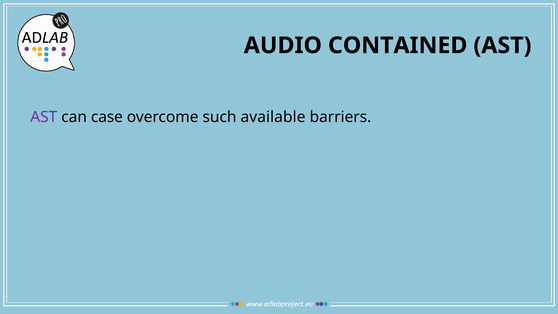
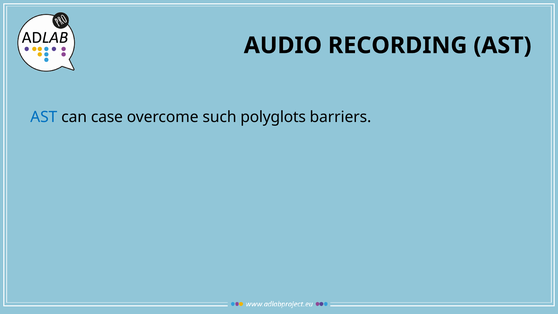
CONTAINED: CONTAINED -> RECORDING (398, 45)
AST colour: purple -> blue (44, 117)
available: available -> polyglots (273, 117)
